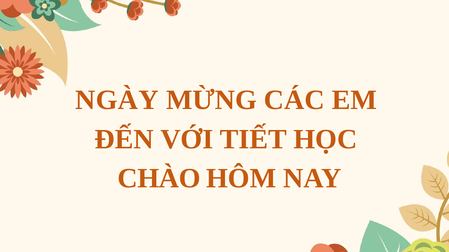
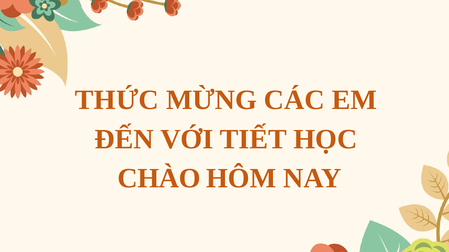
NGÀY: NGÀY -> THỨC (117, 100)
